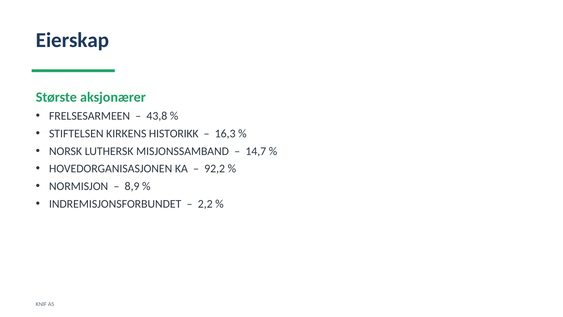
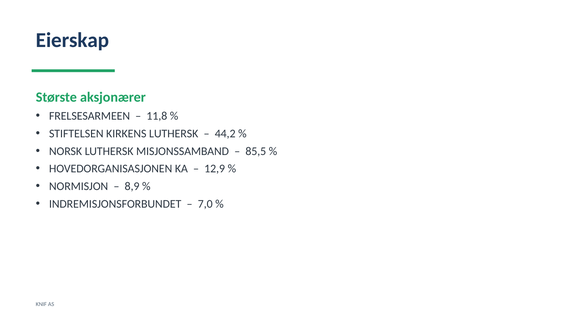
43,8: 43,8 -> 11,8 (157, 116)
KIRKENS HISTORIKK: HISTORIKK -> LUTHERSK (174, 133)
16,3: 16,3 -> 44,2 (225, 133)
14,7: 14,7 -> 85,5 (256, 151)
92,2: 92,2 -> 12,9 (215, 169)
2,2: 2,2 -> 7,0 (205, 204)
